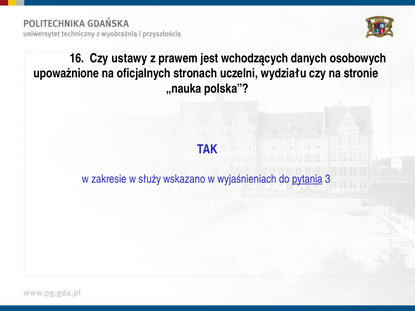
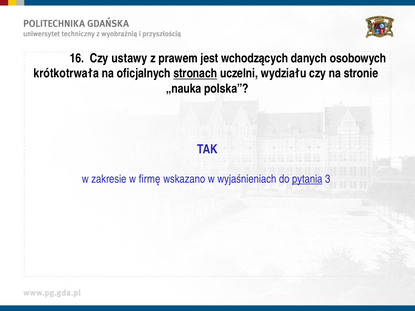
upoważnione: upoważnione -> krótkotrwała (66, 74)
stronach underline: none -> present (195, 74)
służy: służy -> firmę (150, 179)
